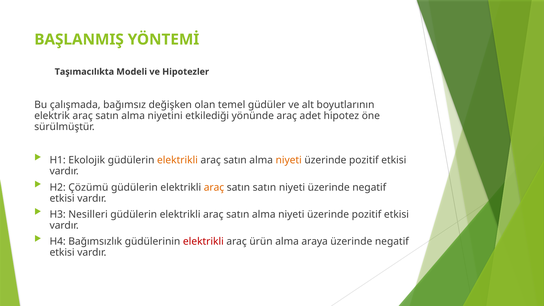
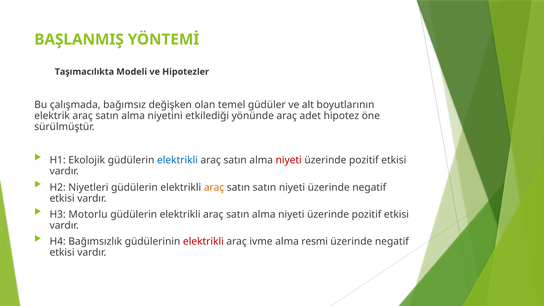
elektrikli colour: orange -> blue (177, 160)
niyeti colour: orange -> red (289, 160)
Çözümü: Çözümü -> Niyetleri (88, 187)
Nesilleri: Nesilleri -> Motorlu (88, 214)
ürün: ürün -> ivme (261, 242)
araya: araya -> resmi (315, 242)
